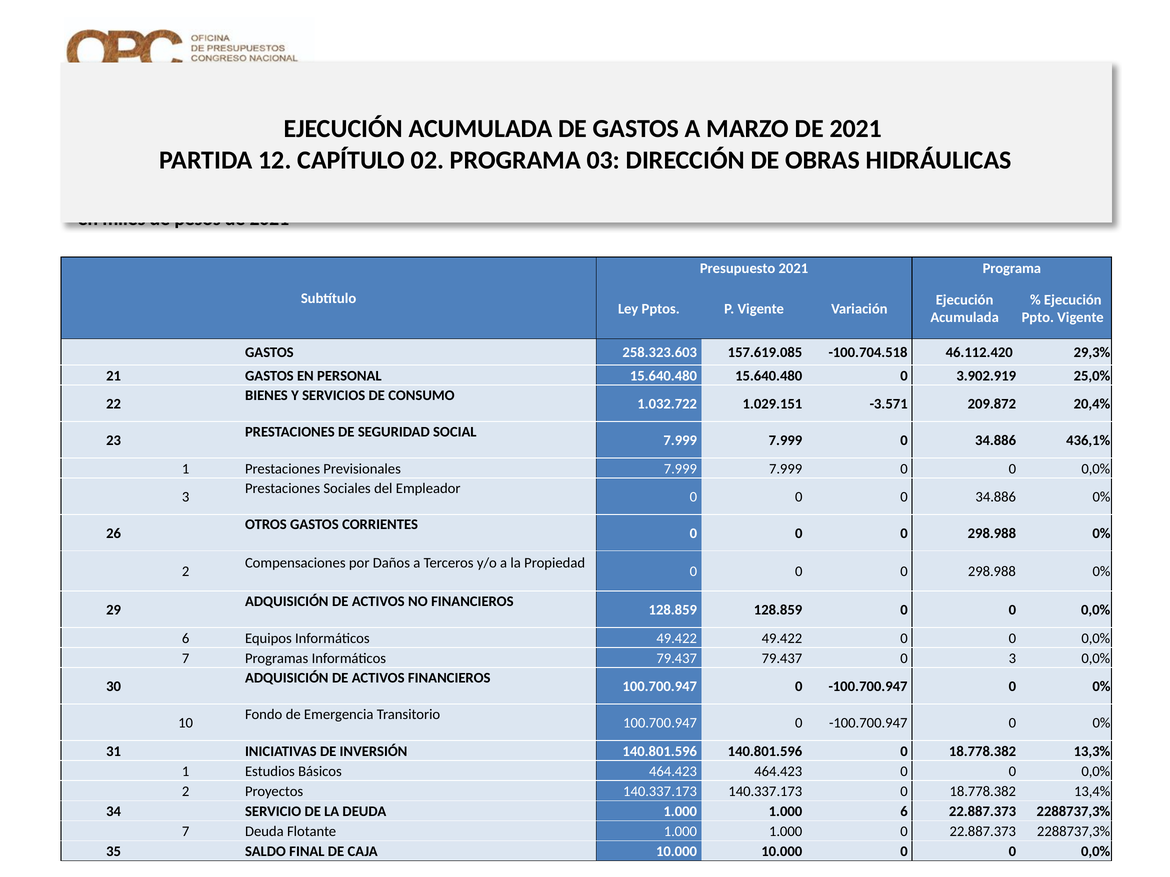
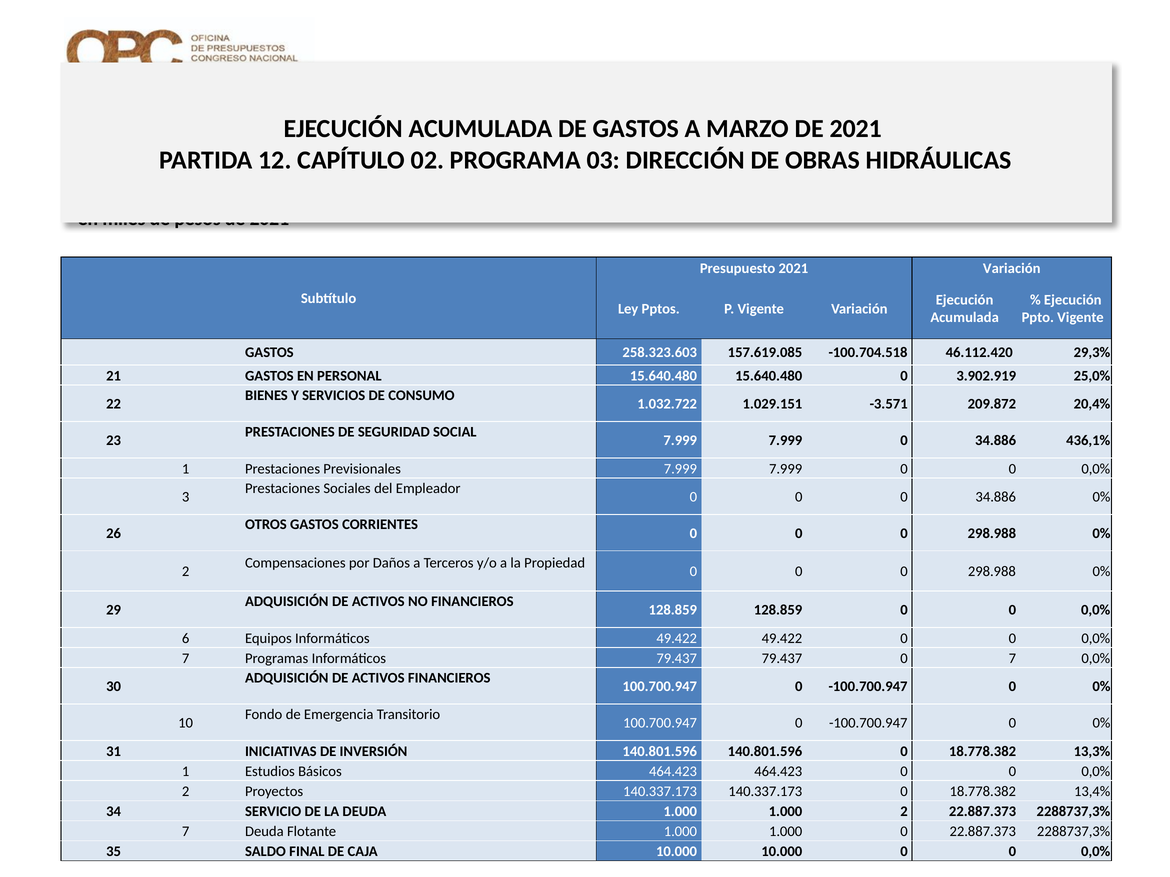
2021 Programa: Programa -> Variación (1012, 269)
0 3: 3 -> 7 (1012, 659)
1.000 6: 6 -> 2 (904, 812)
